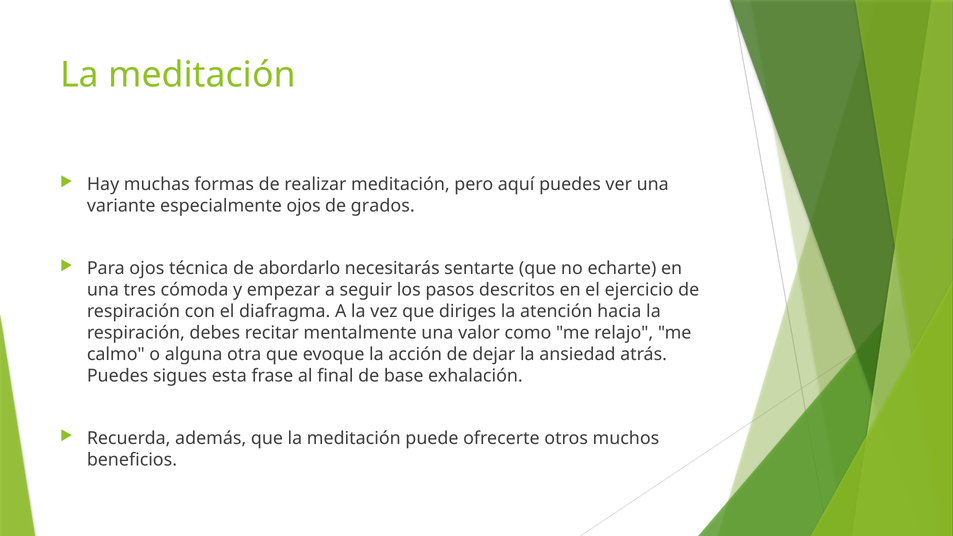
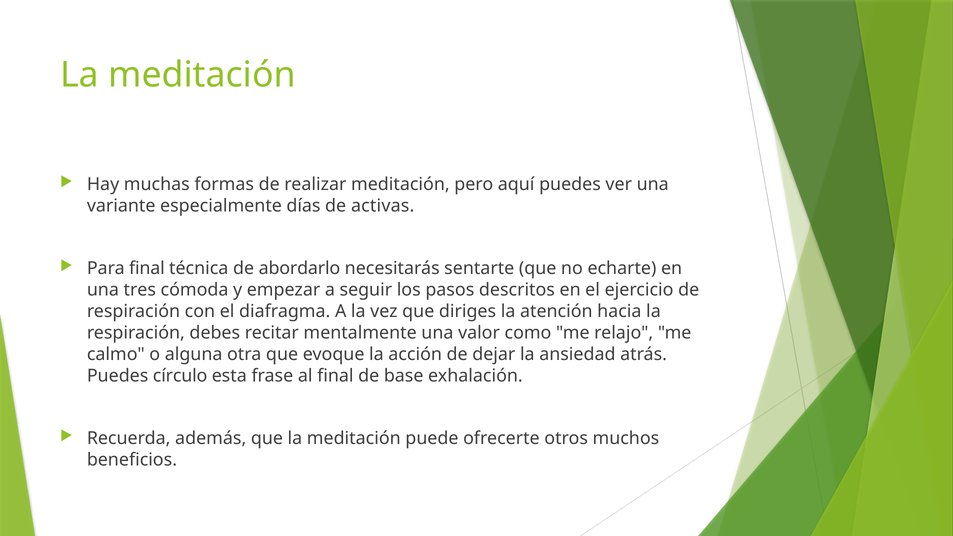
especialmente ojos: ojos -> días (303, 206)
grados: grados -> activas (383, 206)
Para ojos: ojos -> final (147, 269)
sigues: sigues -> círculo (180, 376)
